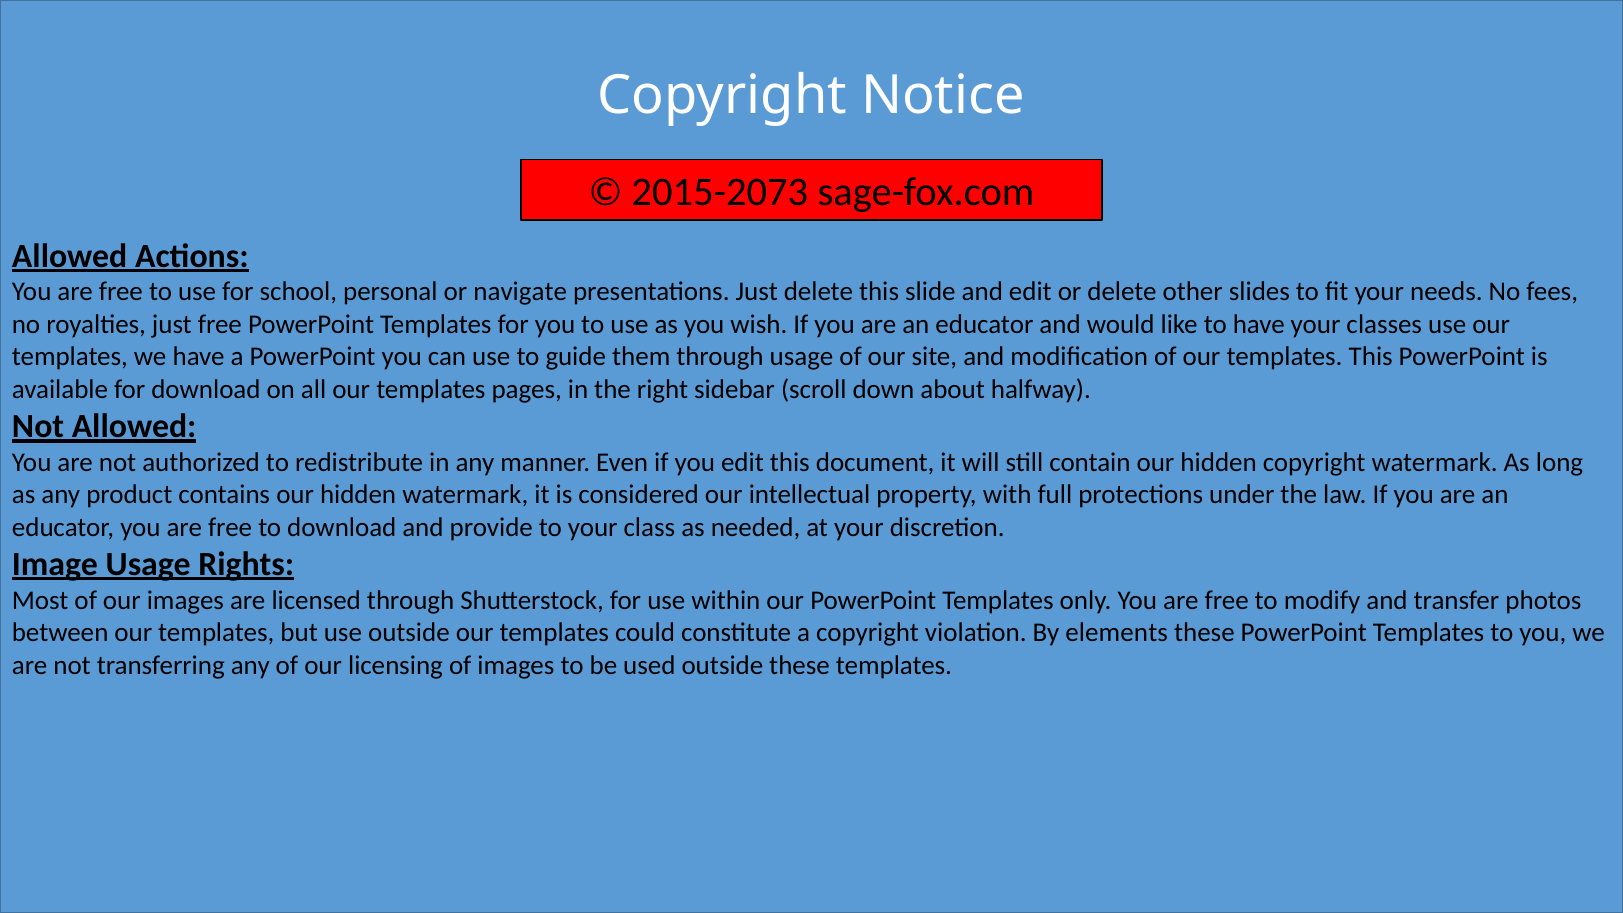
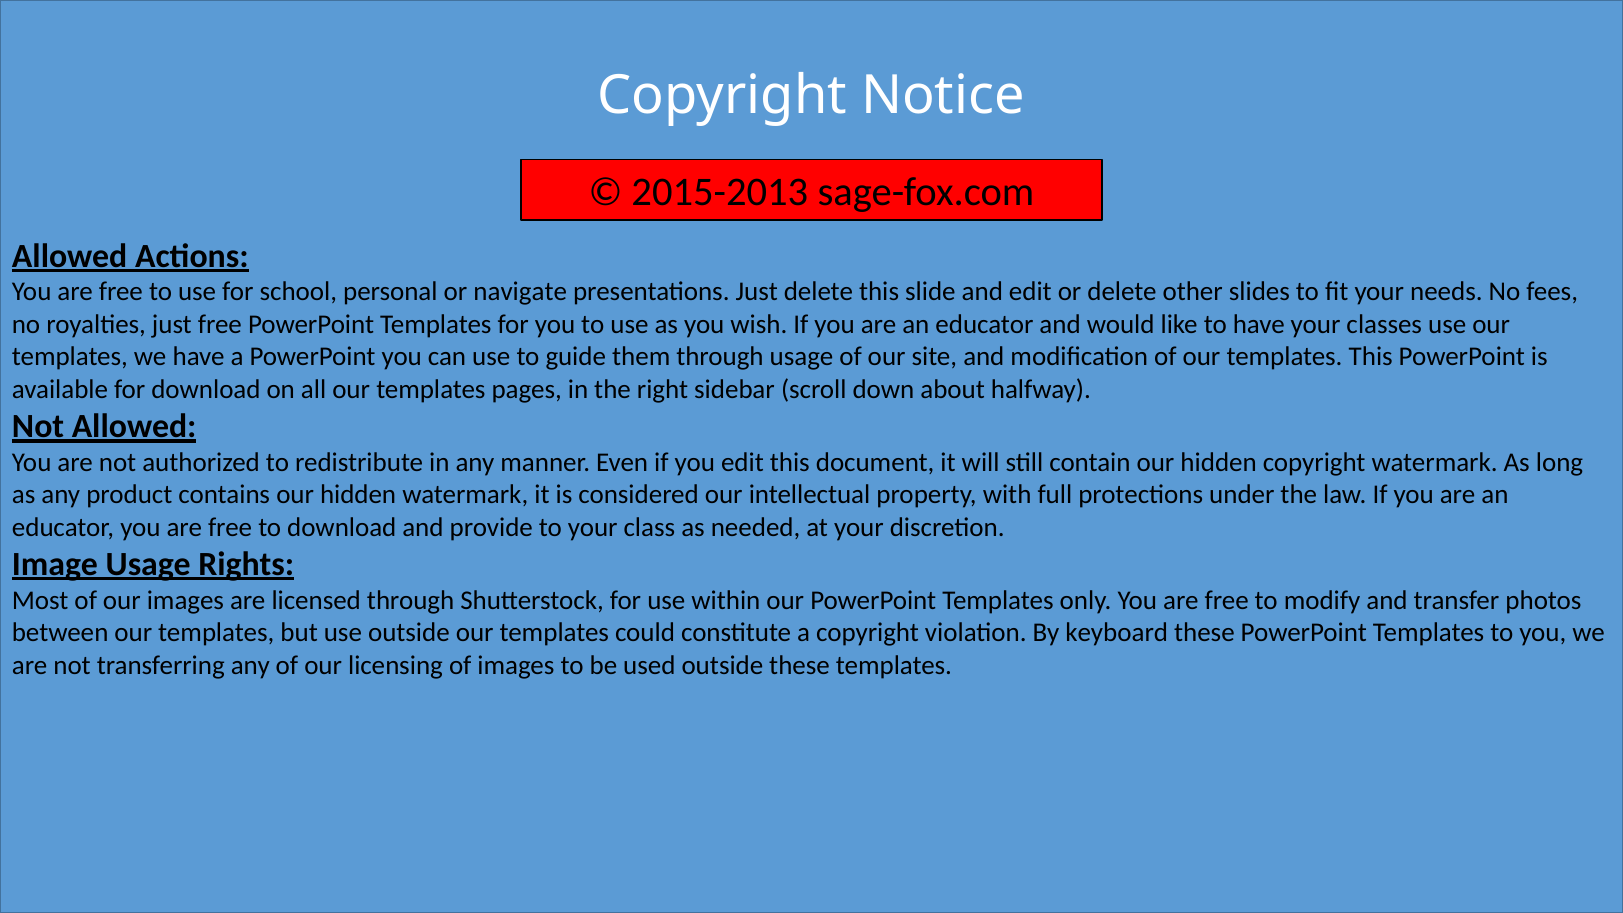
2015-2073: 2015-2073 -> 2015-2013 (720, 193)
elements: elements -> keyboard (1117, 633)
